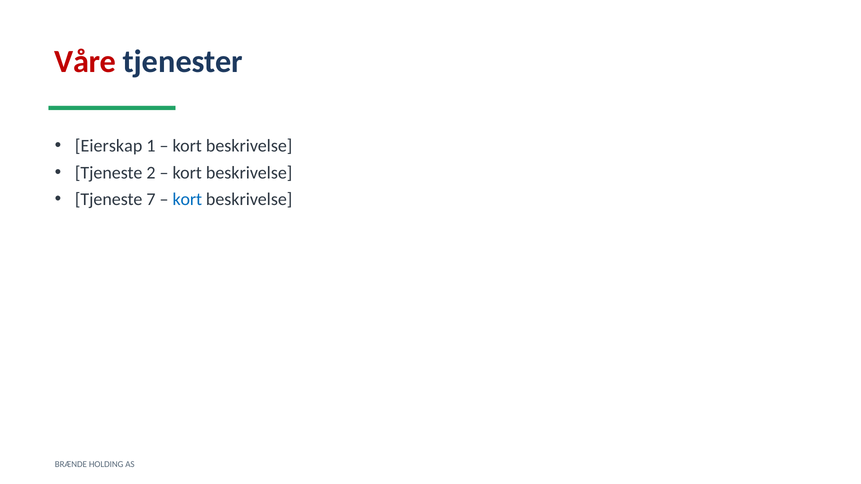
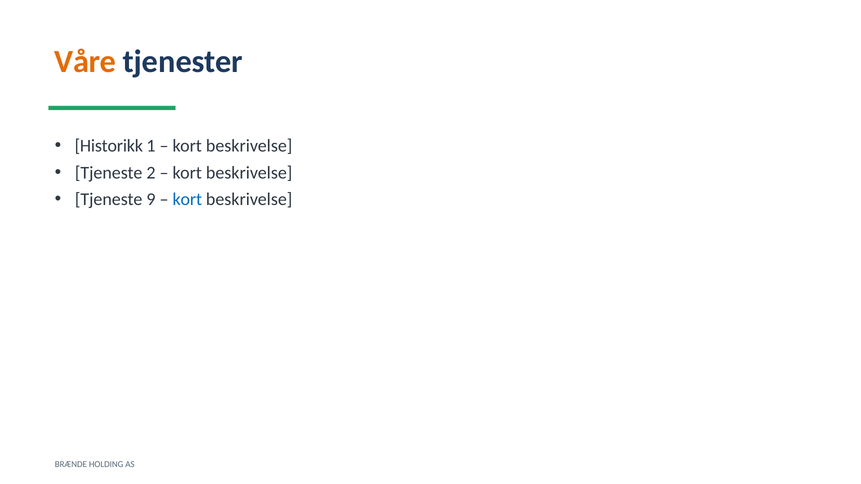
Våre colour: red -> orange (85, 61)
Eierskap: Eierskap -> Historikk (109, 146)
7: 7 -> 9 (151, 200)
